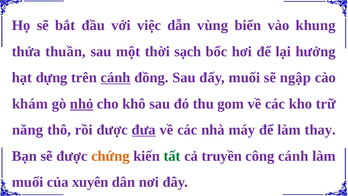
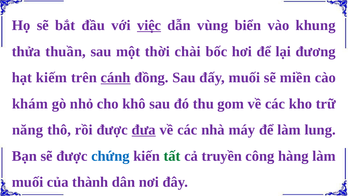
việc underline: none -> present (149, 25)
sạch: sạch -> chài (188, 51)
hưởng: hưởng -> đương (316, 51)
dựng: dựng -> kiếm (51, 78)
ngập: ngập -> miền (295, 78)
nhỏ underline: present -> none (82, 104)
thay: thay -> lung (320, 130)
chứng colour: orange -> blue (111, 156)
công cánh: cánh -> hàng (293, 156)
xuyên: xuyên -> thành (90, 182)
